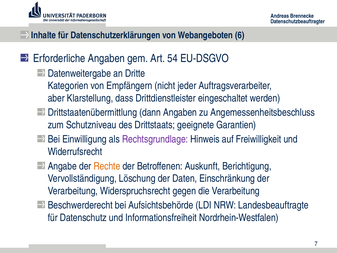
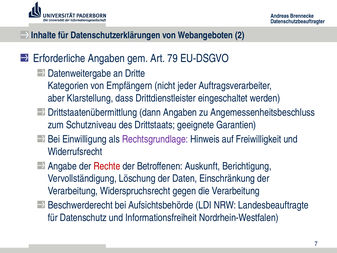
6: 6 -> 2 (240, 35)
54: 54 -> 79 (173, 58)
Rechte colour: orange -> red (107, 166)
